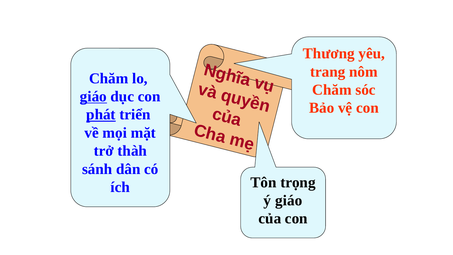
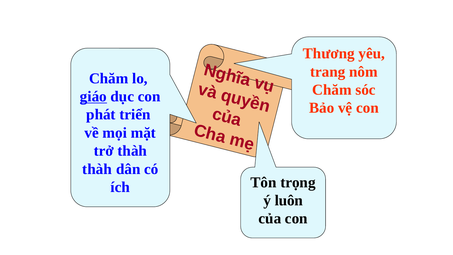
phát underline: present -> none (101, 115)
sánh: sánh -> thàh (97, 169)
ý giáo: giáo -> luôn (289, 200)
